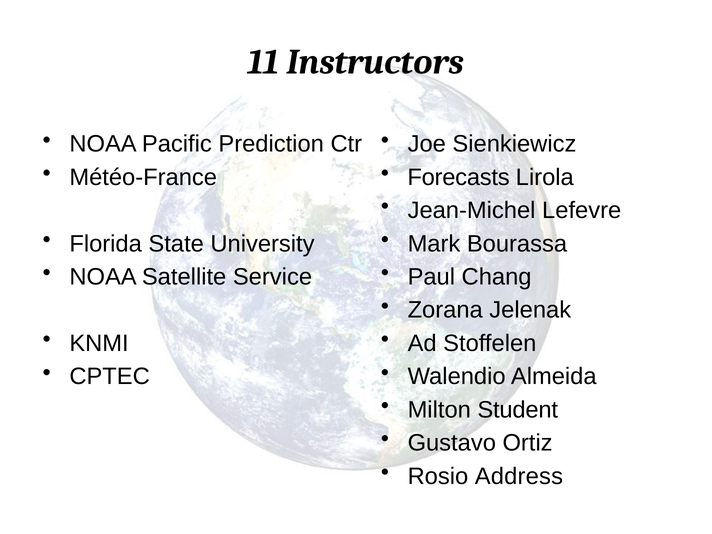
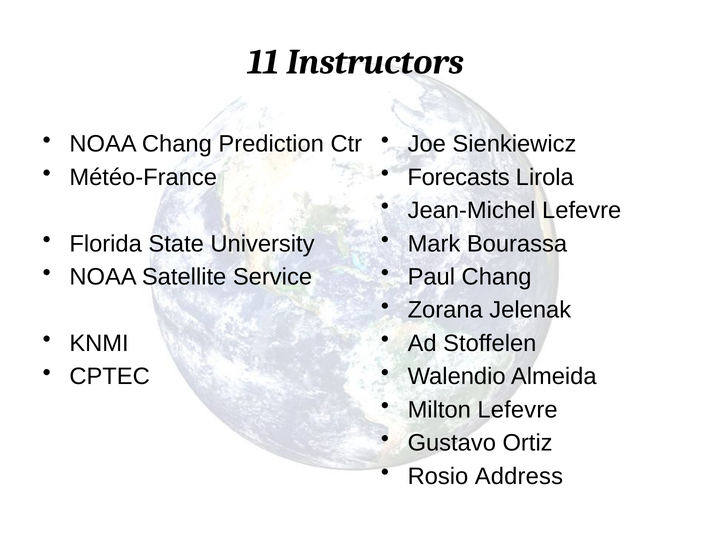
NOAA Pacific: Pacific -> Chang (177, 144)
Milton Student: Student -> Lefevre (518, 410)
